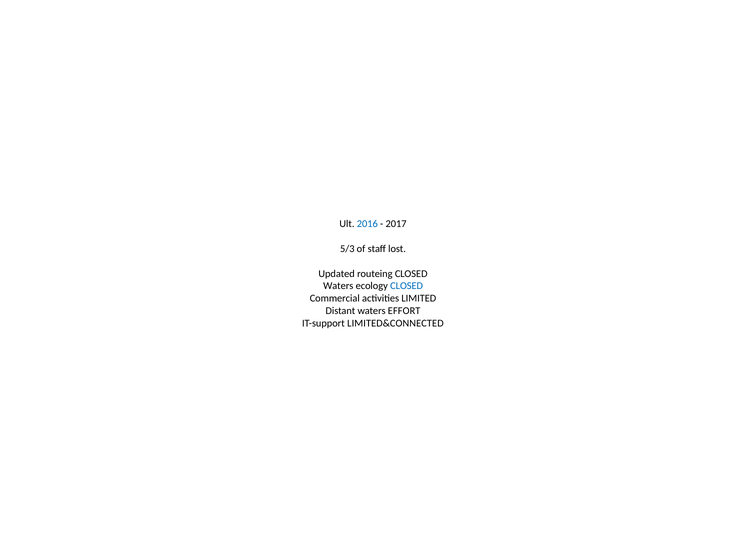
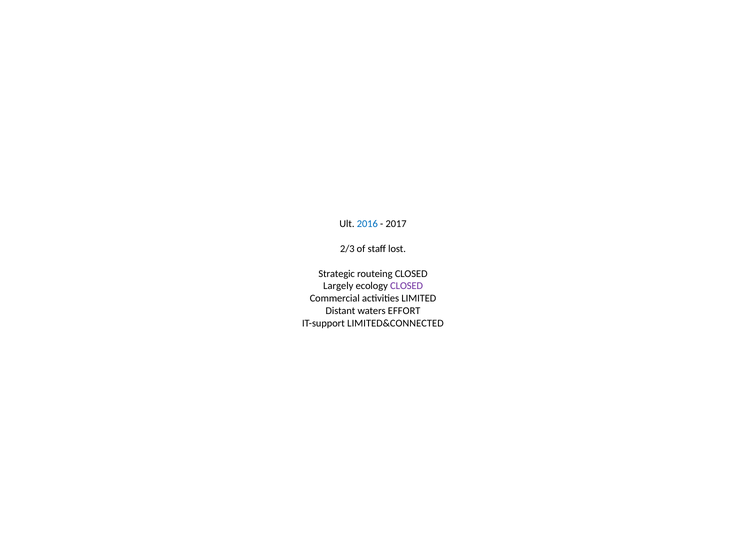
5/3: 5/3 -> 2/3 (347, 248)
Updated: Updated -> Strategic (337, 273)
Waters: Waters -> Largely (338, 286)
CLOSED colour: blue -> purple (407, 286)
